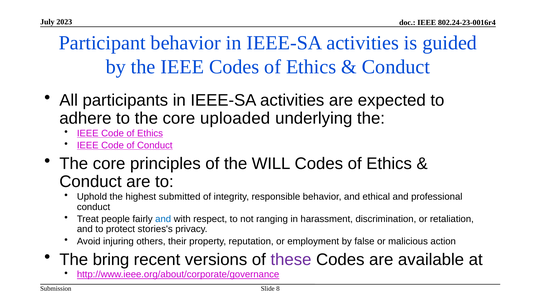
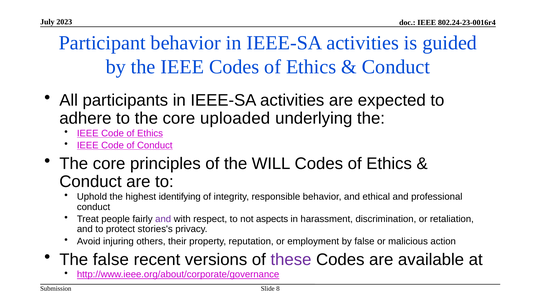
submitted: submitted -> identifying (180, 197)
and colour: blue -> purple (163, 219)
ranging: ranging -> aspects (272, 219)
The bring: bring -> false (111, 260)
